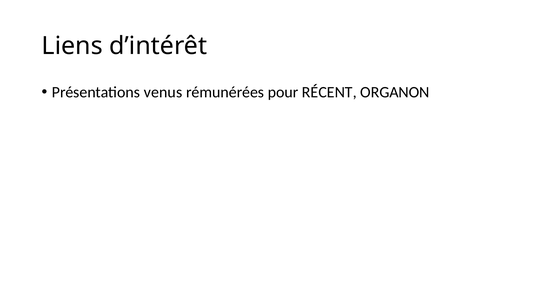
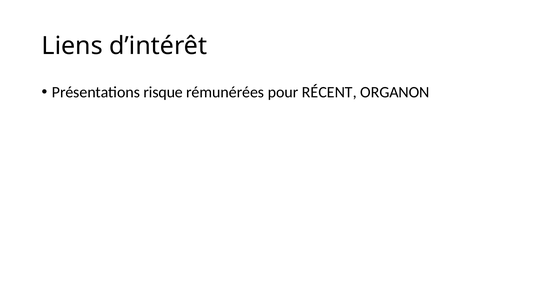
venus: venus -> risque (163, 92)
